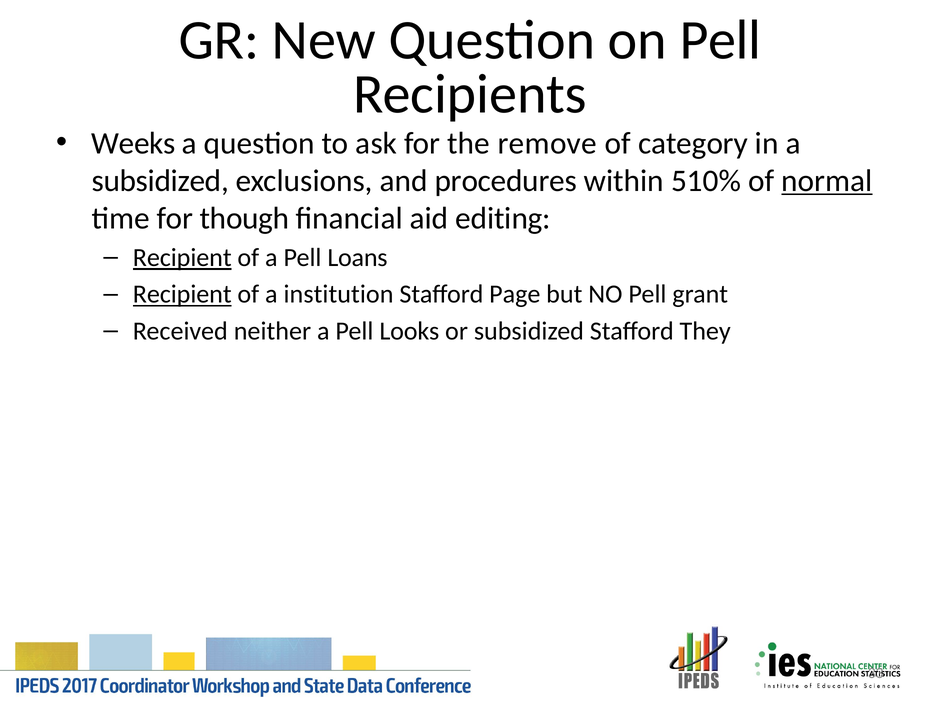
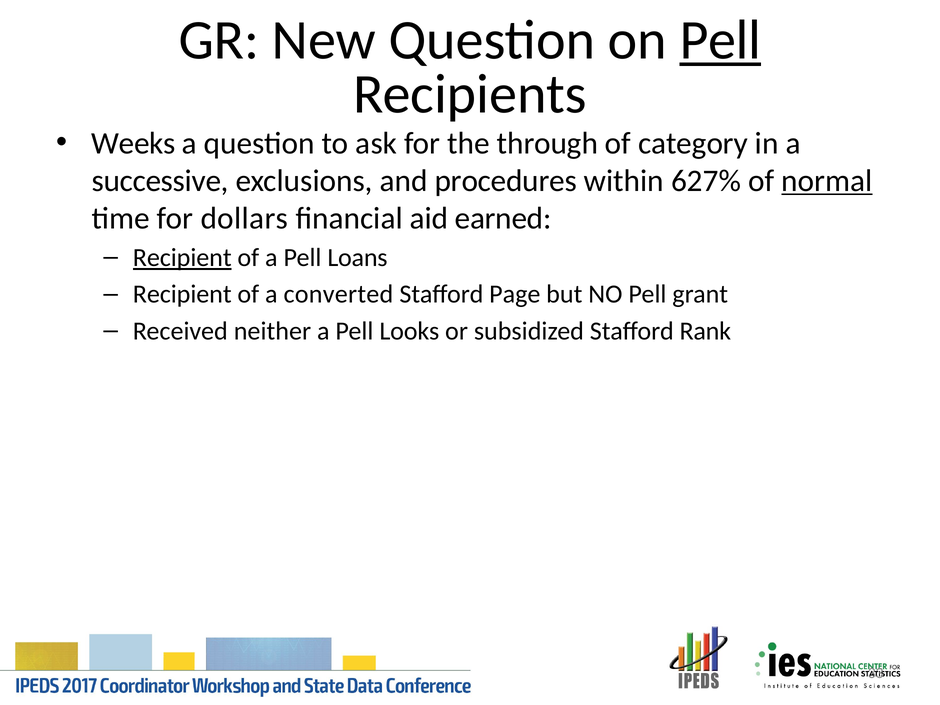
Pell underline: none -> present (720, 40)
remove: remove -> through (547, 143)
subsidized: subsidized -> successive (160, 181)
510%: 510% -> 627% (706, 181)
though: though -> dollars (244, 218)
editing: editing -> earned (503, 218)
Recipient underline: present -> none (182, 294)
institution: institution -> converted (338, 294)
They: They -> Rank (705, 331)
